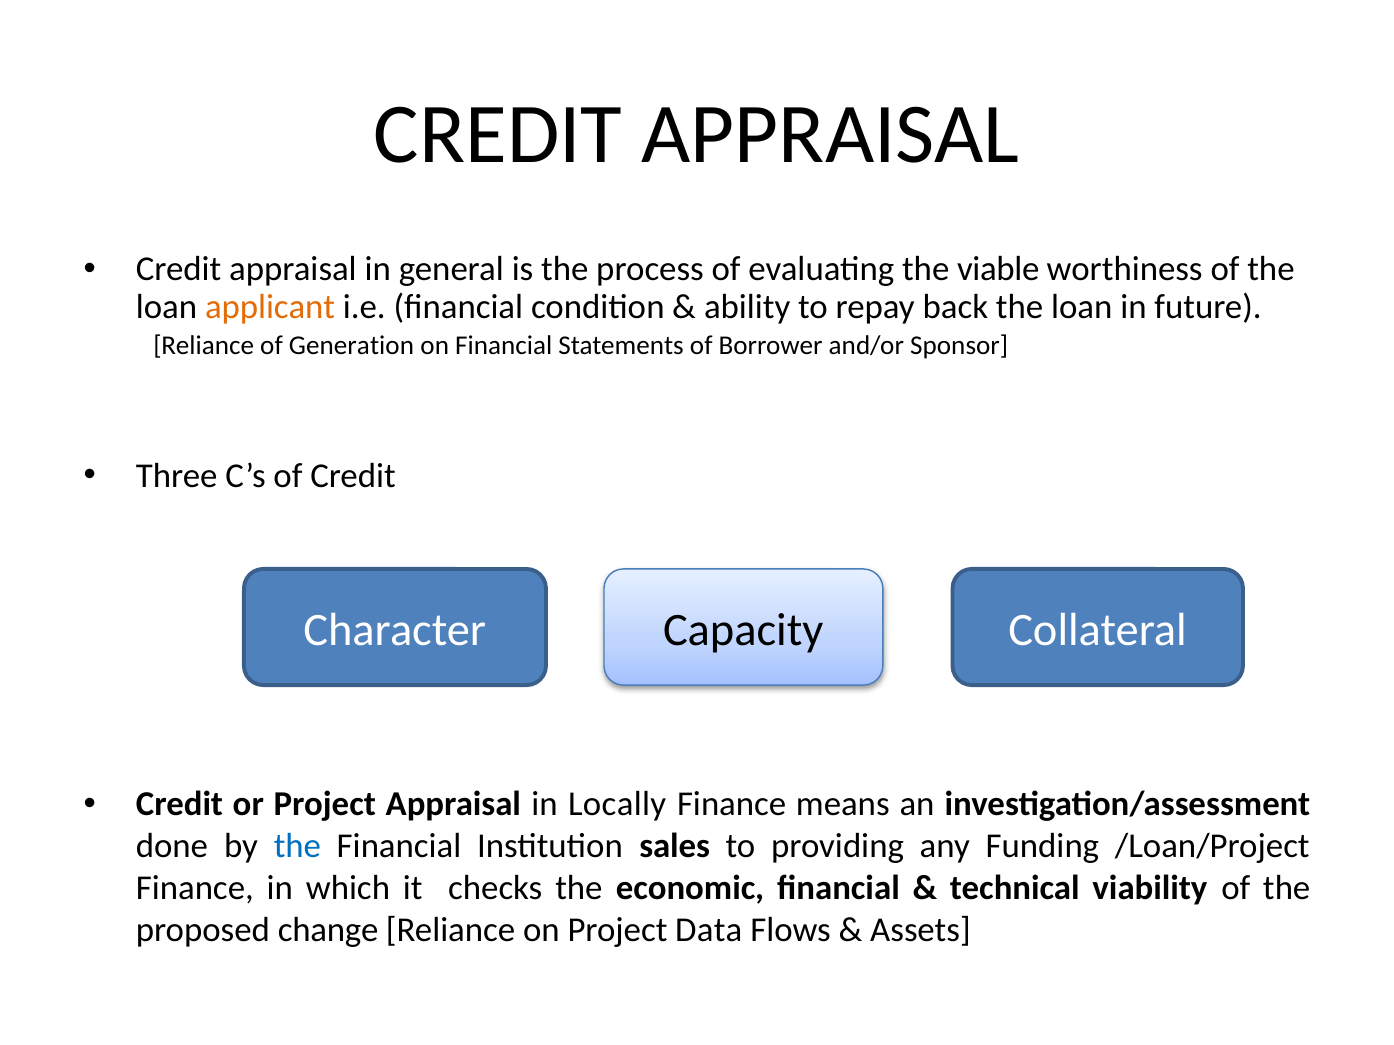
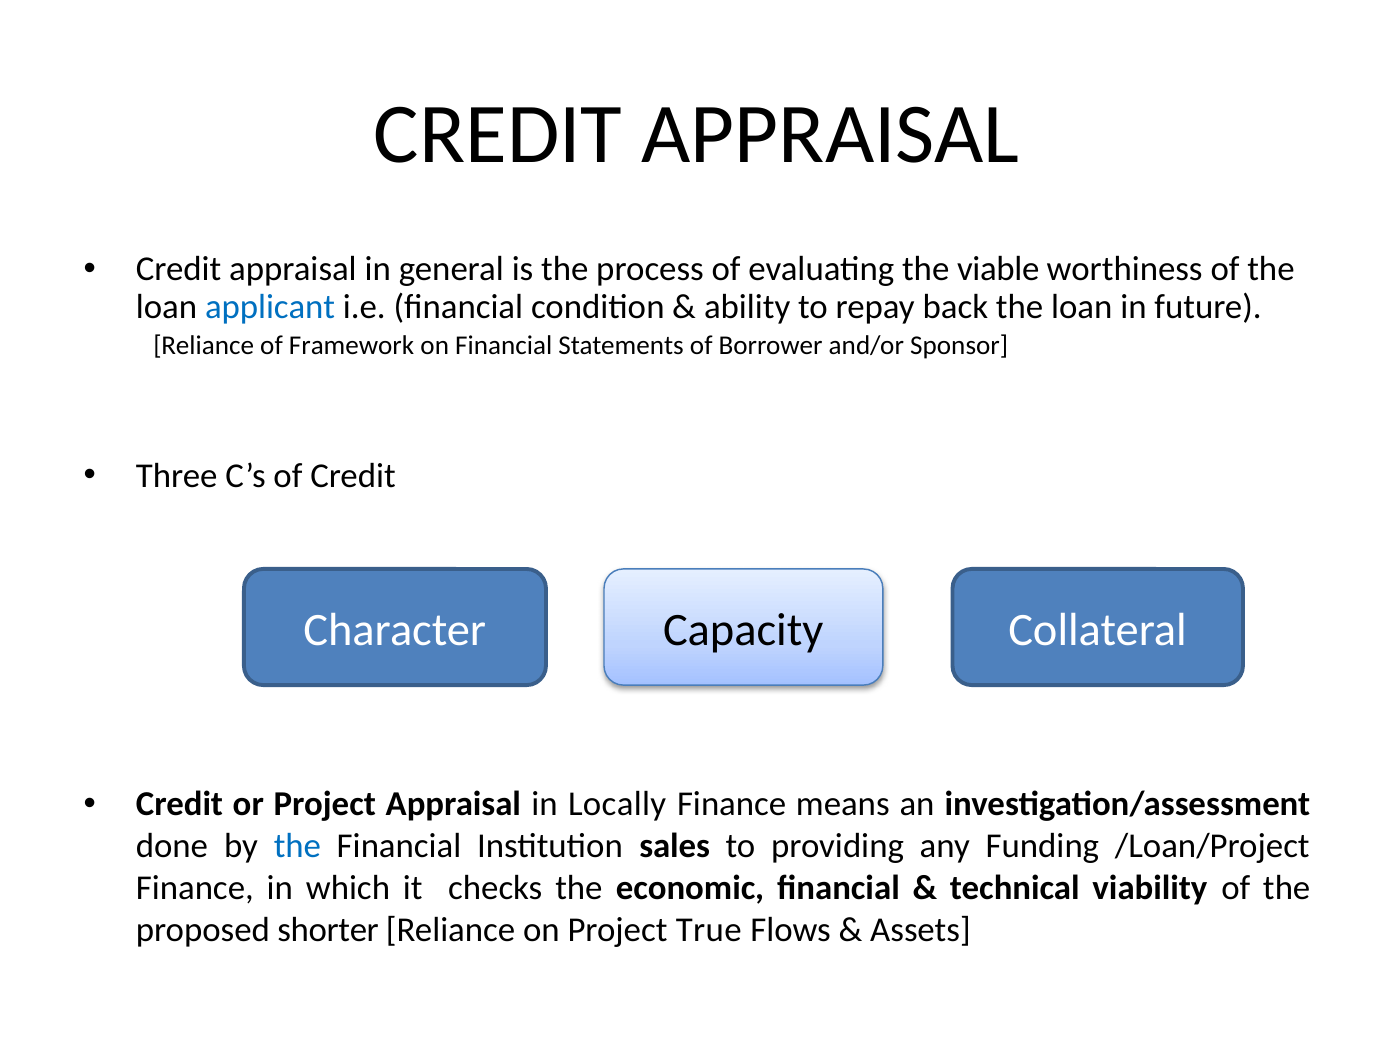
applicant colour: orange -> blue (270, 307)
Generation: Generation -> Framework (352, 346)
change: change -> shorter (328, 930)
Data: Data -> True (709, 930)
